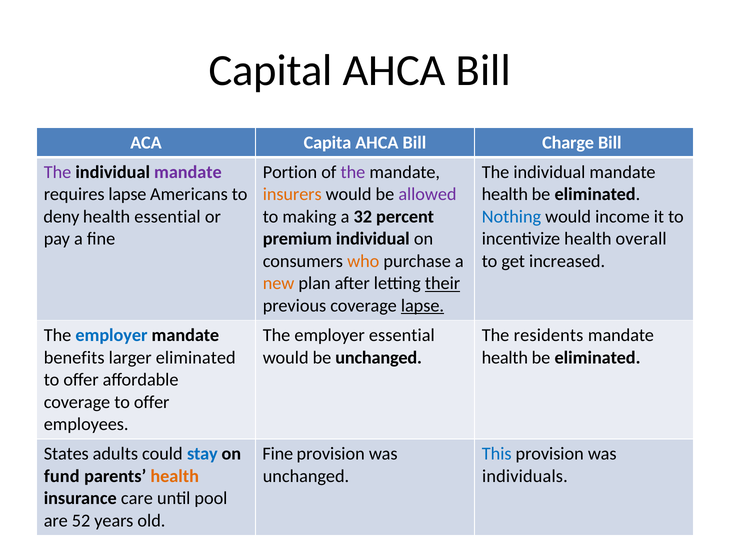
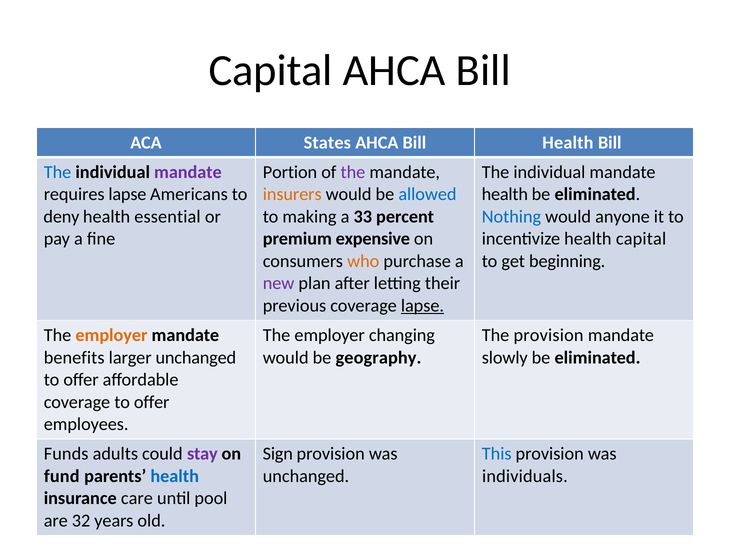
Capita: Capita -> States (327, 143)
Bill Charge: Charge -> Health (568, 143)
The colour: purple -> blue (58, 172)
allowed colour: purple -> blue (427, 195)
32: 32 -> 33 (363, 217)
income: income -> anyone (622, 217)
premium individual: individual -> expensive (373, 239)
health overall: overall -> capital (641, 239)
increased: increased -> beginning (567, 261)
new colour: orange -> purple (279, 284)
their underline: present -> none (443, 284)
employer colour: blue -> orange (111, 336)
employer essential: essential -> changing (402, 336)
The residents: residents -> provision (549, 336)
larger eliminated: eliminated -> unchanged (196, 358)
be unchanged: unchanged -> geography (379, 358)
health: health -> slowly (505, 358)
States: States -> Funds (66, 454)
stay colour: blue -> purple (202, 454)
Fine: Fine -> Sign (278, 454)
health colour: orange -> blue (175, 477)
52: 52 -> 32 (81, 521)
